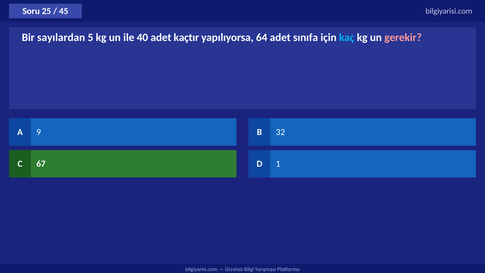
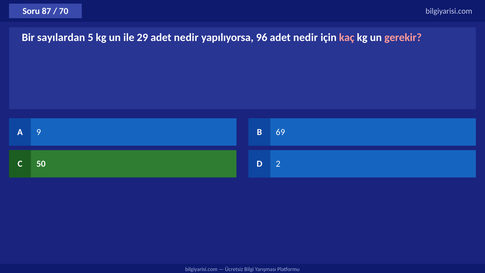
25: 25 -> 87 (46, 11)
45: 45 -> 70 (64, 11)
40: 40 -> 29 (142, 37)
kaçtır: kaçtır -> nedir (186, 37)
64: 64 -> 96 (262, 37)
sınıfa: sınıfa -> nedir (305, 37)
kaç colour: light blue -> pink (347, 37)
32: 32 -> 69 (280, 132)
67: 67 -> 50 (41, 164)
1: 1 -> 2 (278, 164)
